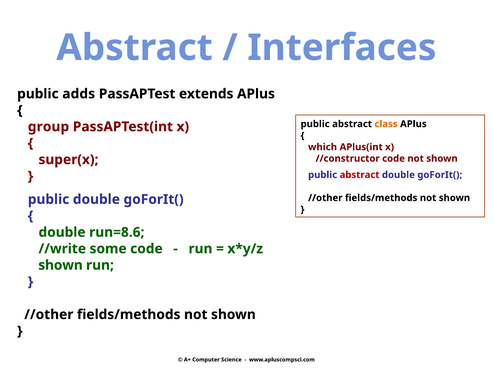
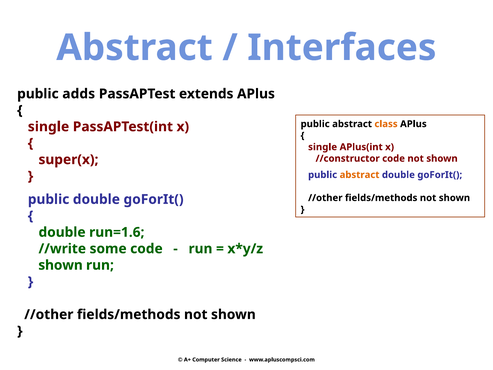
group: group -> single (49, 127)
which: which -> single (323, 147)
abstract colour: red -> orange (360, 175)
run=8.6: run=8.6 -> run=1.6 (117, 232)
